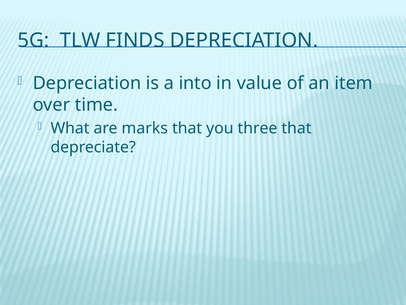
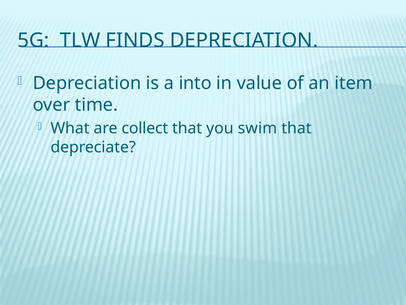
marks: marks -> collect (145, 128)
three: three -> swim (257, 128)
